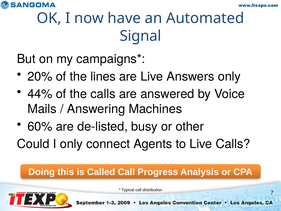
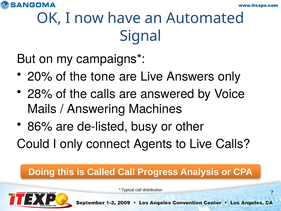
lines: lines -> tone (103, 76)
44%: 44% -> 28% (40, 94)
60%: 60% -> 86% (40, 126)
